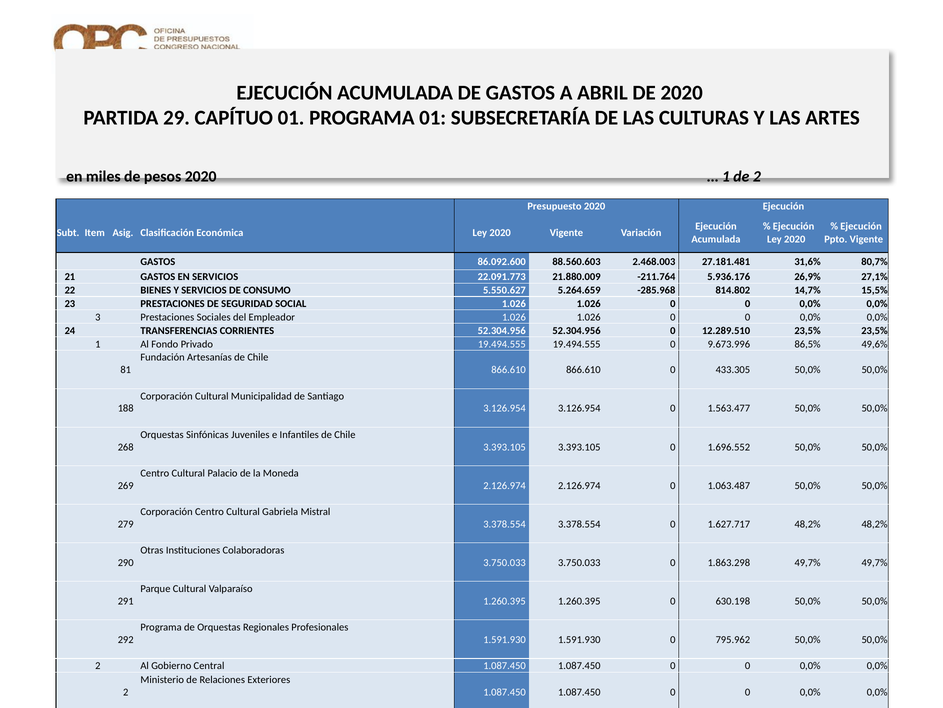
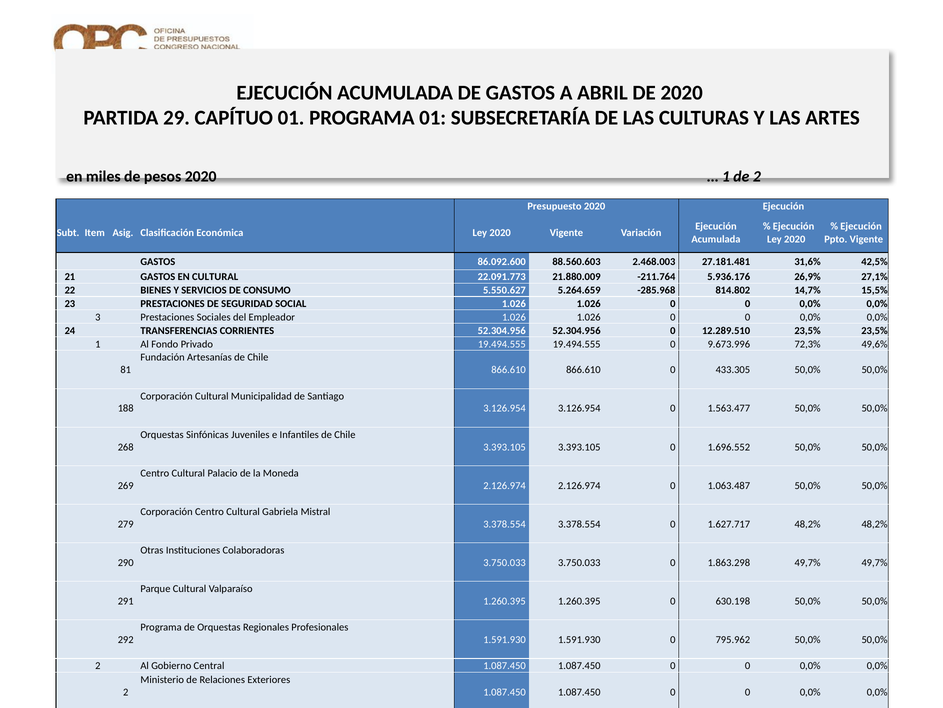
80,7%: 80,7% -> 42,5% (874, 261)
EN SERVICIOS: SERVICIOS -> CULTURAL (215, 277)
86,5%: 86,5% -> 72,3% (808, 344)
